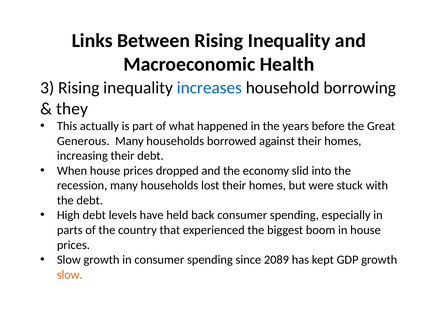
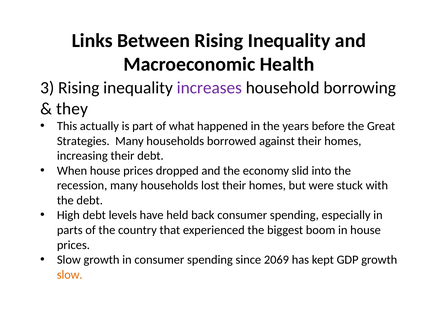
increases colour: blue -> purple (209, 88)
Generous: Generous -> Strategies (83, 141)
2089: 2089 -> 2069 (276, 260)
